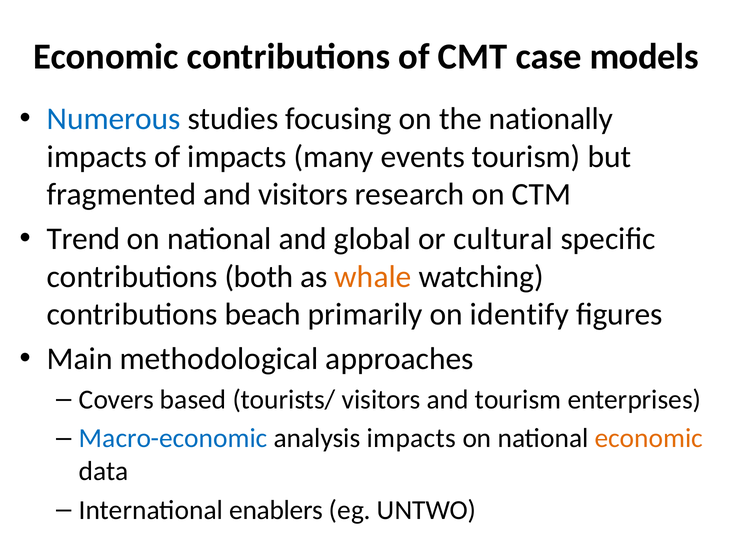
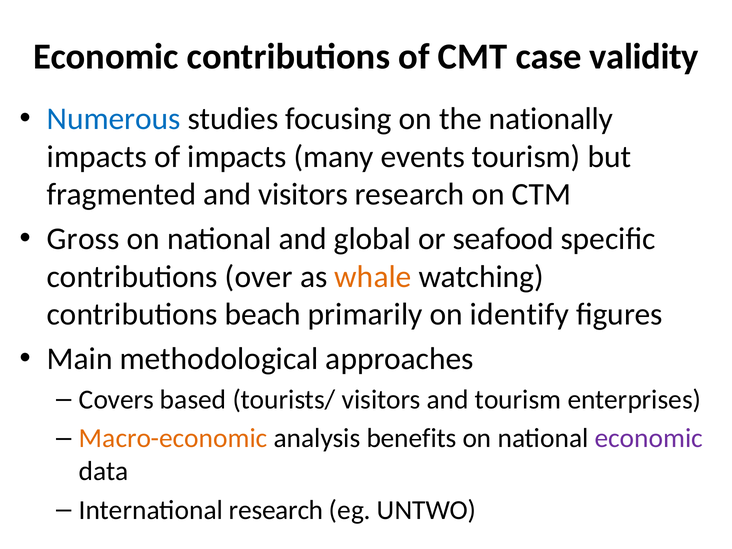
models: models -> validity (644, 57)
Trend: Trend -> Gross (83, 239)
cultural: cultural -> seafood (503, 239)
both: both -> over (259, 277)
Macro-economic colour: blue -> orange (173, 438)
analysis impacts: impacts -> benefits (412, 438)
economic colour: orange -> purple (649, 438)
International enablers: enablers -> research (276, 510)
